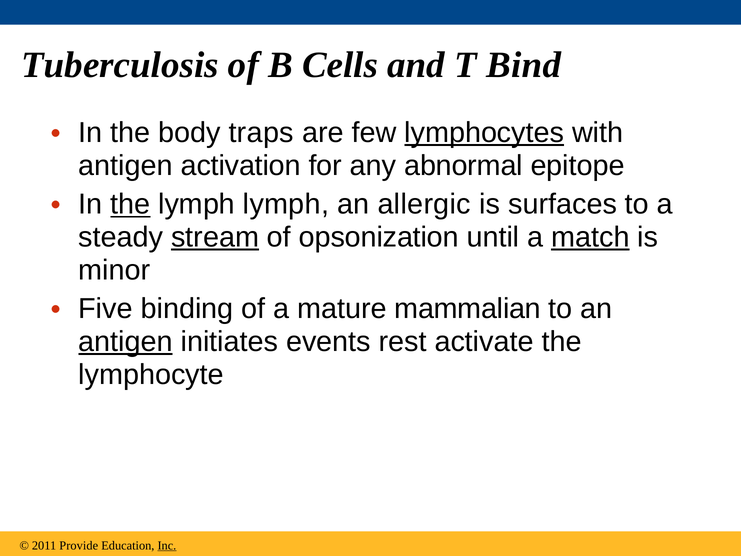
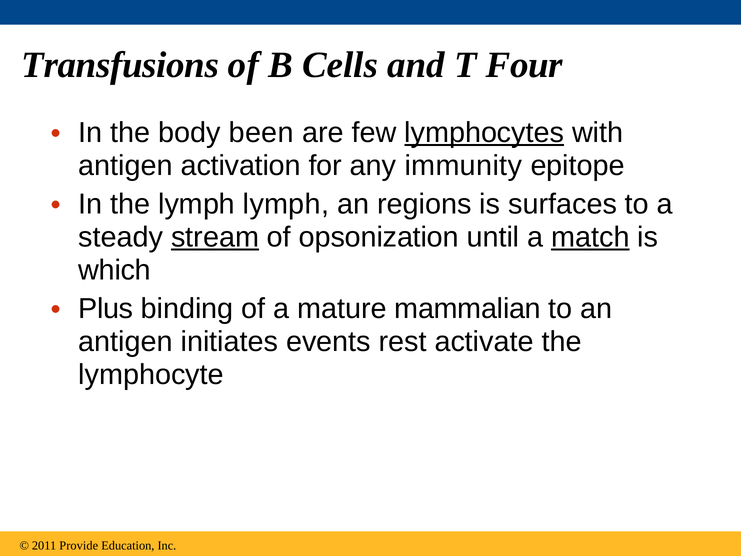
Tuberculosis: Tuberculosis -> Transfusions (120, 65)
Bind: Bind -> Four (524, 65)
traps: traps -> been (261, 133)
abnormal: abnormal -> immunity (463, 166)
the underline: present -> none (130, 204)
allergic: allergic -> regions (424, 204)
minor: minor -> which (115, 270)
Five: Five -> Plus (106, 309)
antigen underline: present -> none (126, 341)
Inc underline: present -> none (167, 545)
